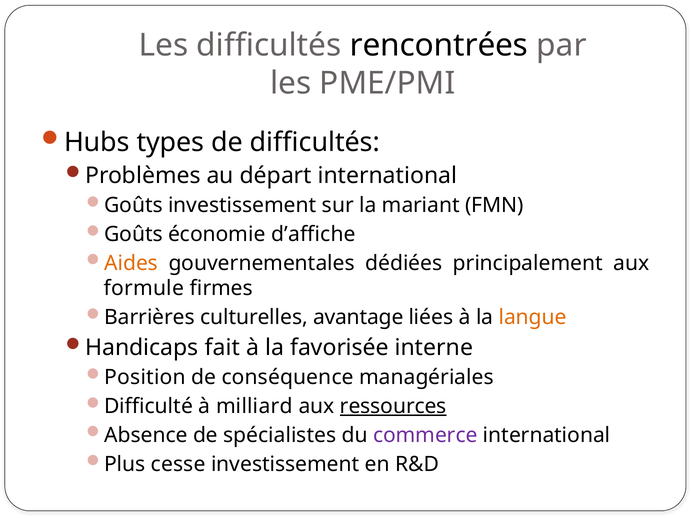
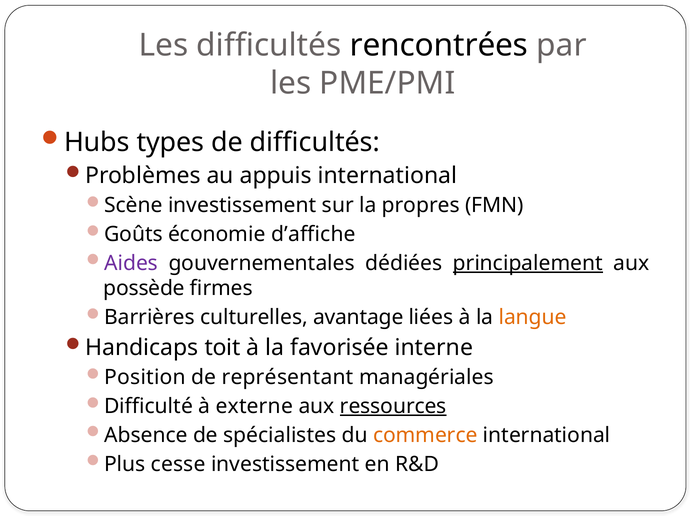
départ: départ -> appuis (276, 176)
Goûts: Goûts -> Scène (133, 206)
mariant: mariant -> propres (421, 206)
Aides colour: orange -> purple (131, 263)
principalement underline: none -> present (528, 263)
formule: formule -> possède (144, 289)
fait: fait -> toit (223, 348)
conséquence: conséquence -> représentant (288, 378)
milliard: milliard -> externe (254, 406)
commerce colour: purple -> orange (425, 435)
